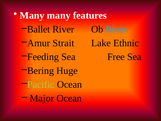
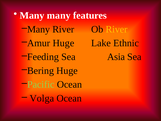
Ballet: Ballet -> Many (39, 29)
River colour: light blue -> yellow (117, 29)
Amur Strait: Strait -> Huge (63, 43)
Free: Free -> Asia (116, 57)
Major: Major -> Volga (42, 98)
